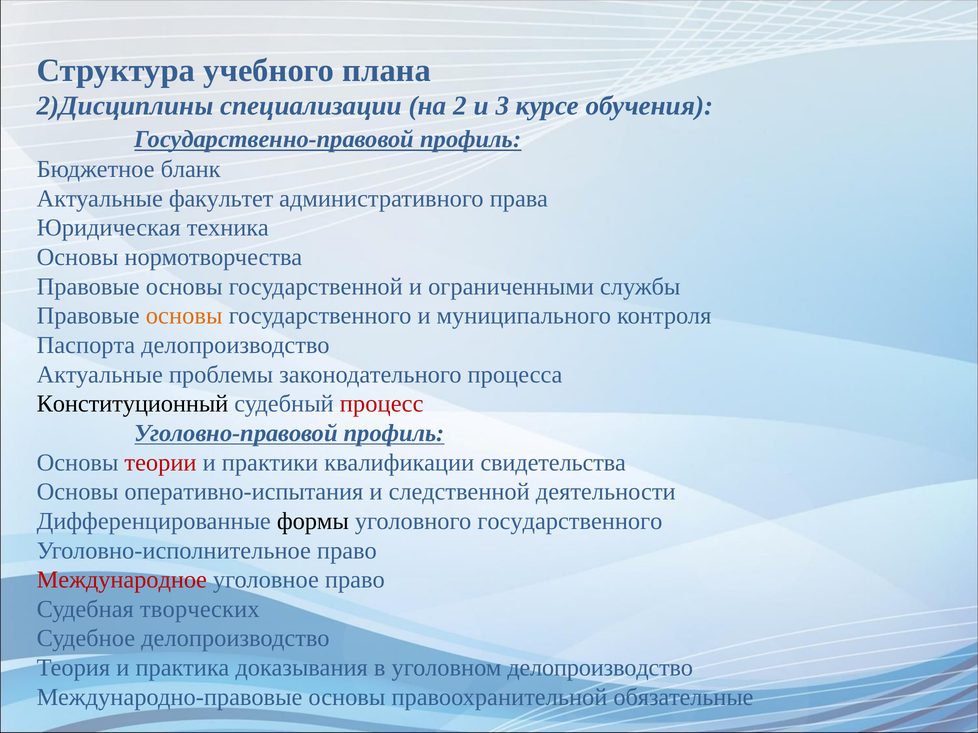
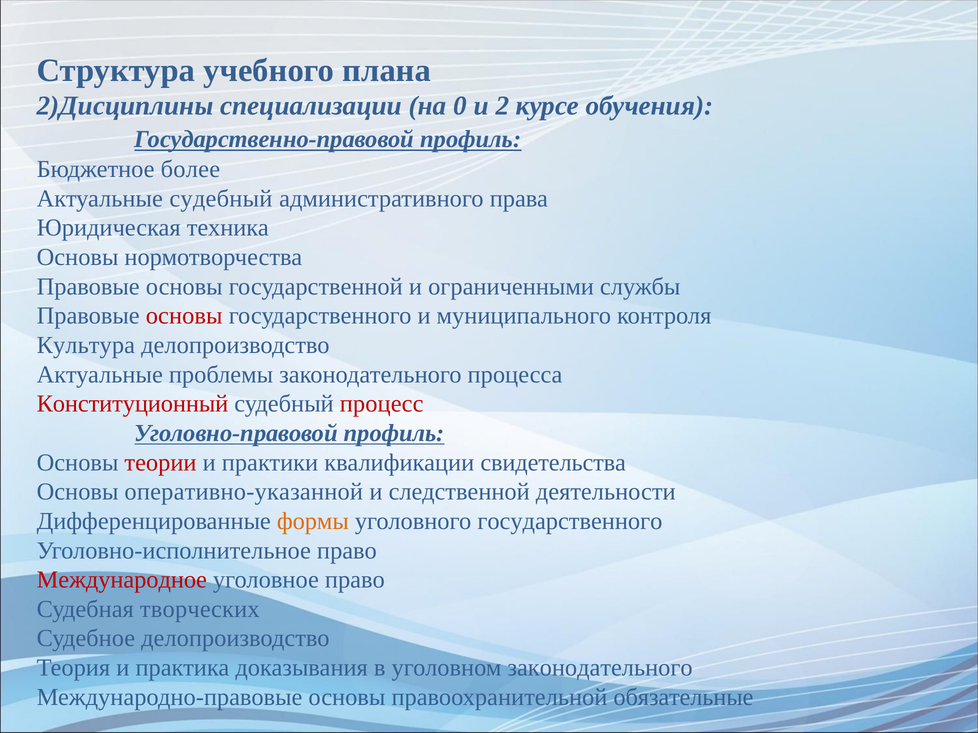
2: 2 -> 0 (460, 106)
3: 3 -> 2 (502, 106)
бланк: бланк -> более (190, 169)
Актуальные факультет: факультет -> судебный (221, 199)
основы colour: orange -> red (184, 316)
Паспорта: Паспорта -> Культура (86, 345)
Конституционный colour: black -> red (132, 404)
оперативно-испытания: оперативно-испытания -> оперативно-указанной (244, 492)
формы colour: black -> orange (313, 521)
уголовном делопроизводство: делопроизводство -> законодательного (600, 668)
